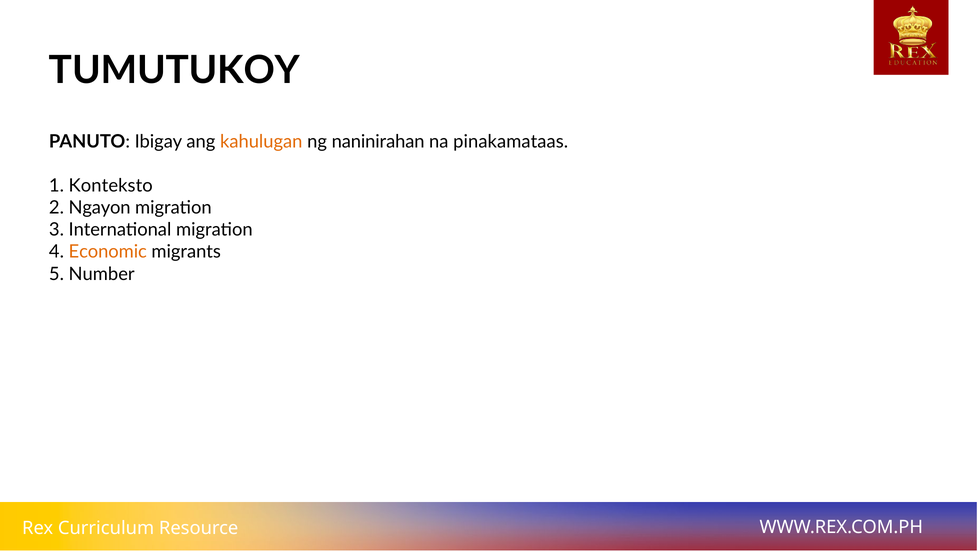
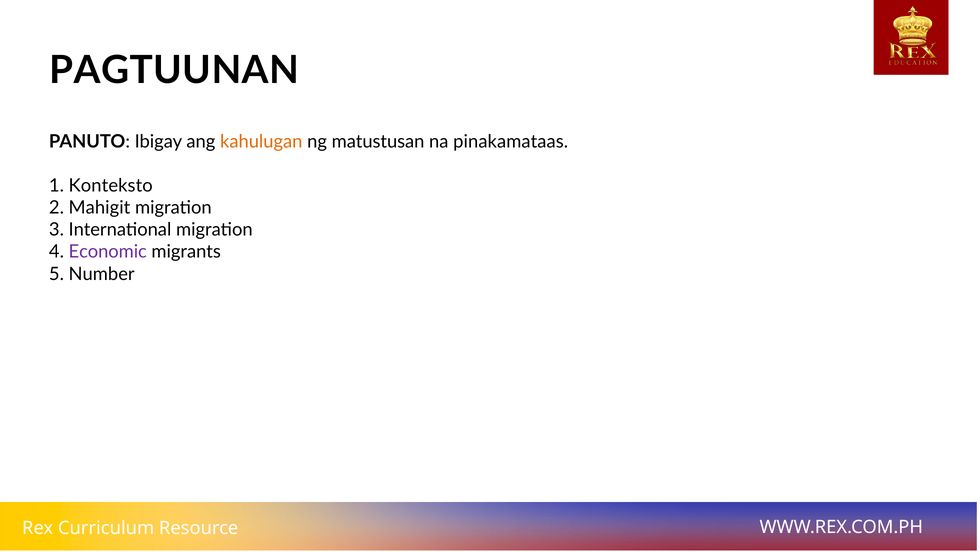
TUMUTUKOY: TUMUTUKOY -> PAGTUUNAN (174, 70)
naninirahan: naninirahan -> matustusan (378, 141)
Ngayon: Ngayon -> Mahigit (99, 207)
Economic colour: orange -> purple (108, 252)
